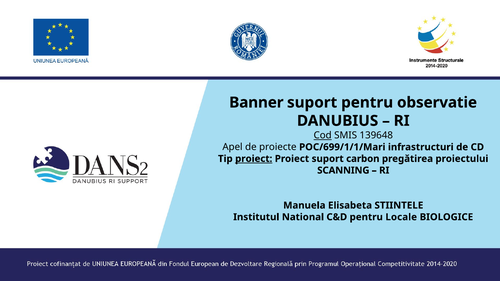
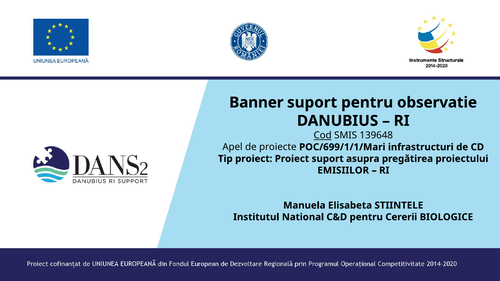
proiect underline: present -> none (254, 159)
carbon: carbon -> asupra (363, 159)
SCANNING: SCANNING -> EMISIILOR (343, 171)
Locale: Locale -> Cererii (401, 217)
